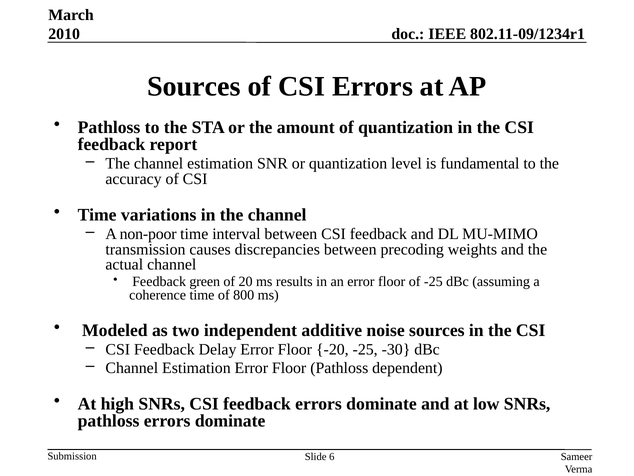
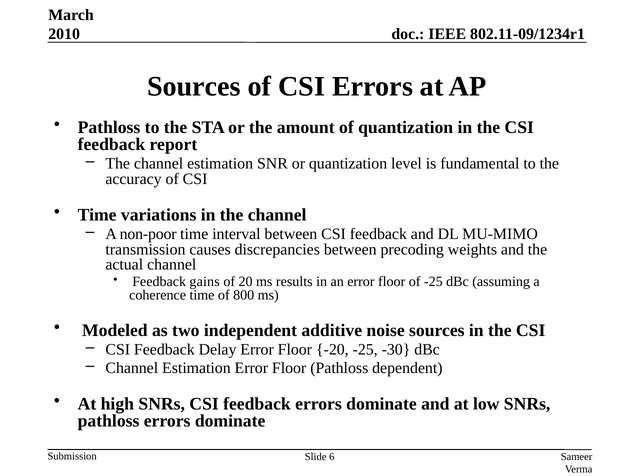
green: green -> gains (205, 282)
